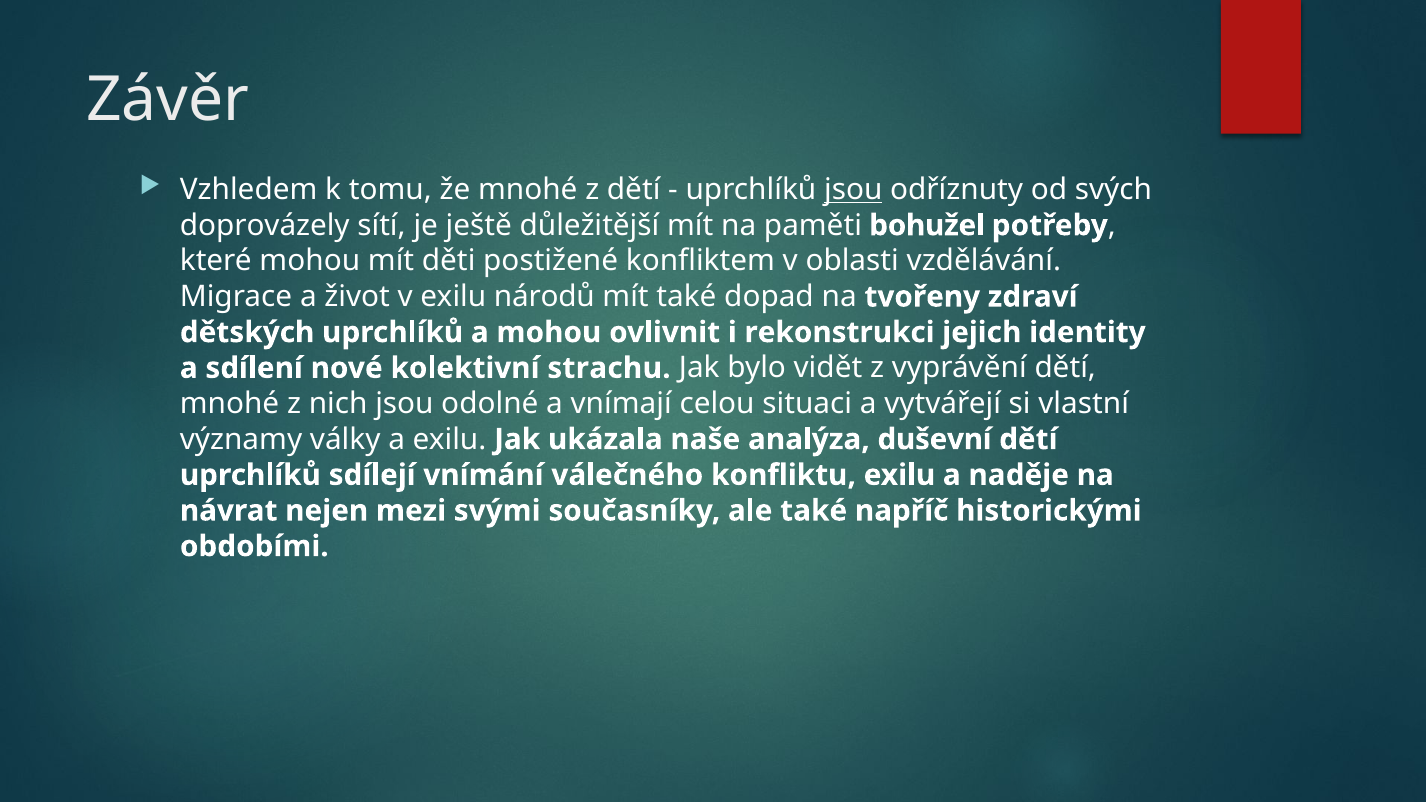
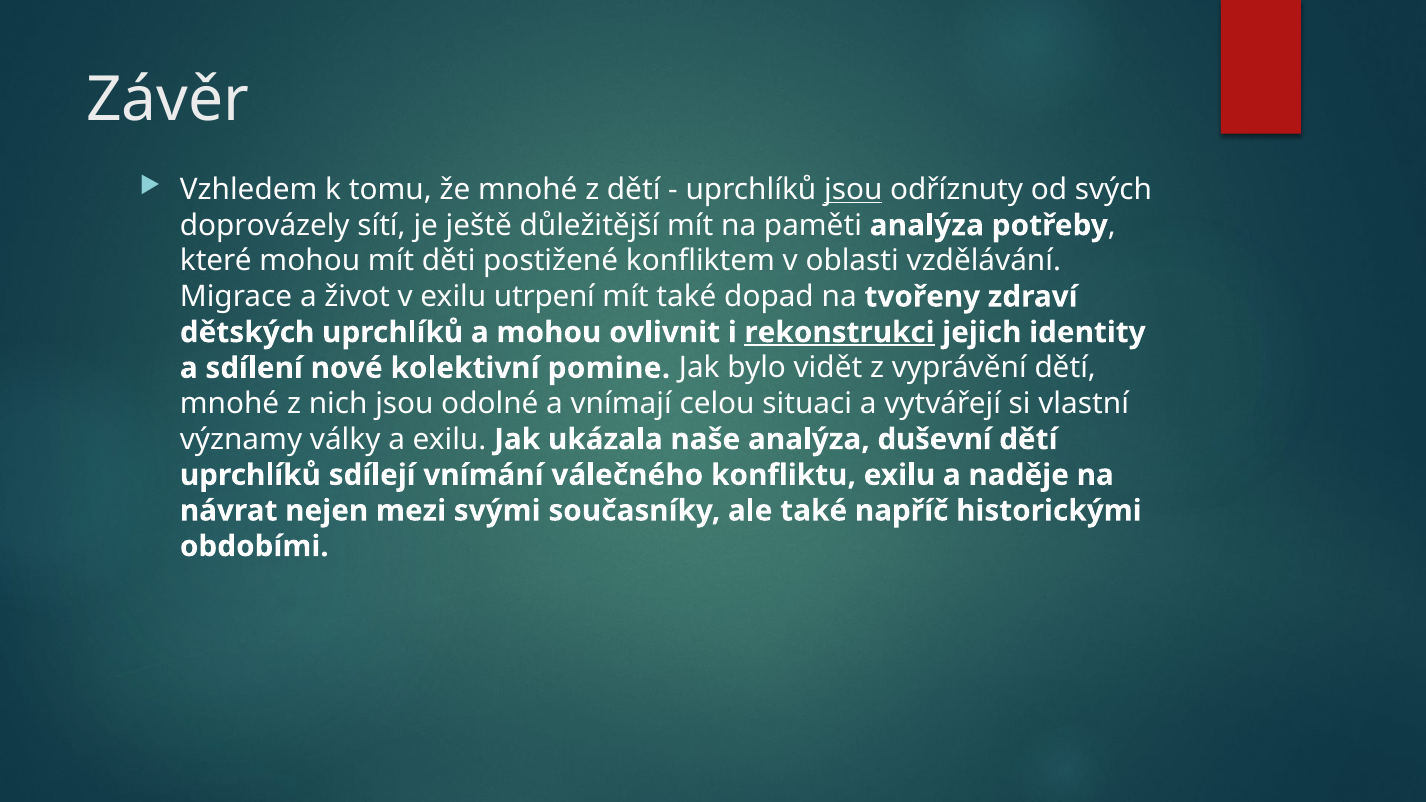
paměti bohužel: bohužel -> analýza (927, 225)
národů: národů -> utrpení (544, 297)
rekonstrukci underline: none -> present (840, 332)
strachu: strachu -> pomine (609, 368)
